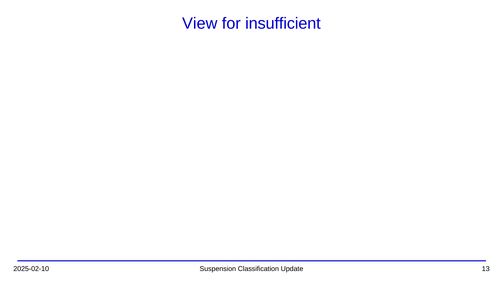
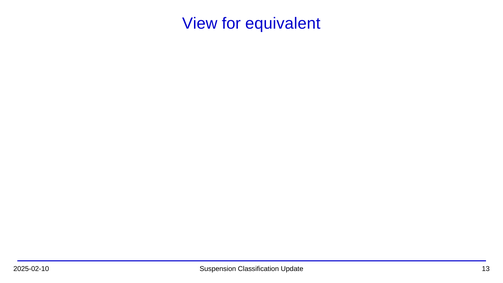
insufficient: insufficient -> equivalent (283, 24)
